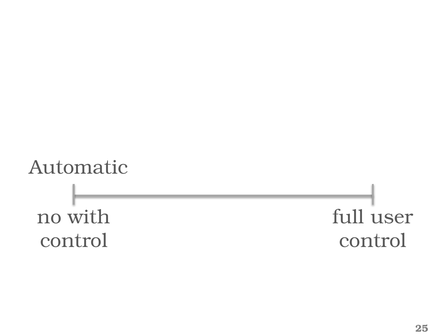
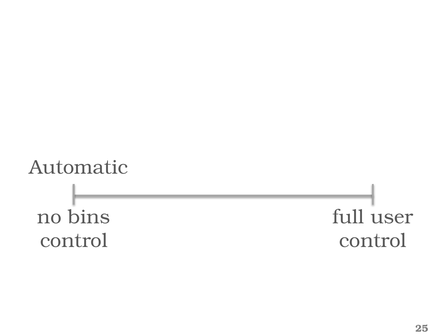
with: with -> bins (89, 217)
